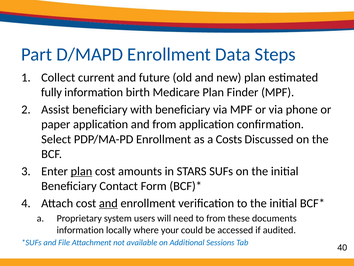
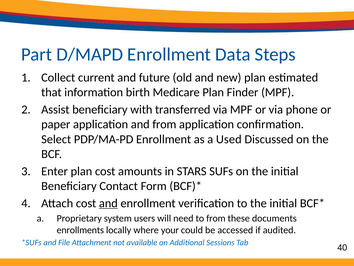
fully: fully -> that (51, 92)
with beneficiary: beneficiary -> transferred (183, 109)
Costs: Costs -> Used (229, 139)
plan underline: present -> none (81, 171)
information: information -> enrollments (80, 230)
